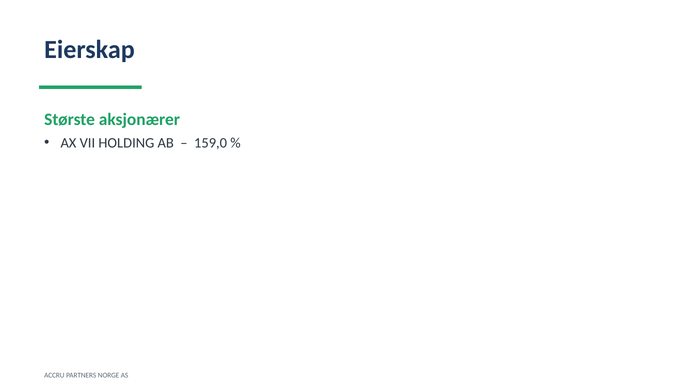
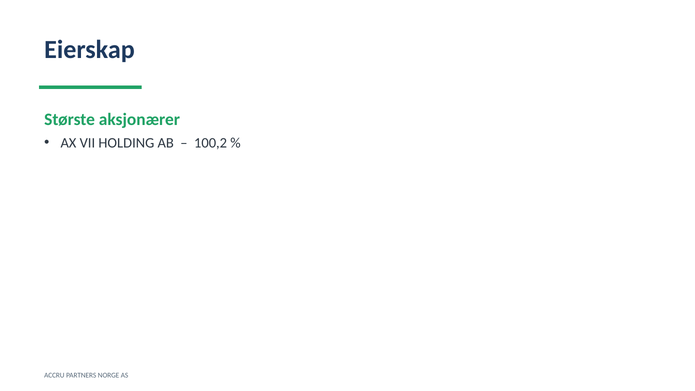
159,0: 159,0 -> 100,2 (211, 143)
